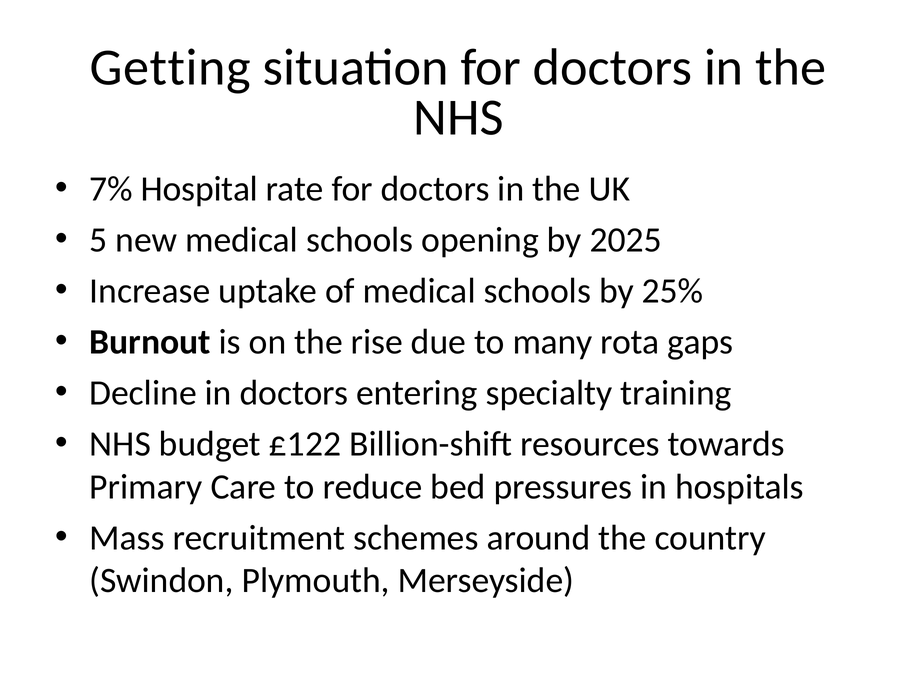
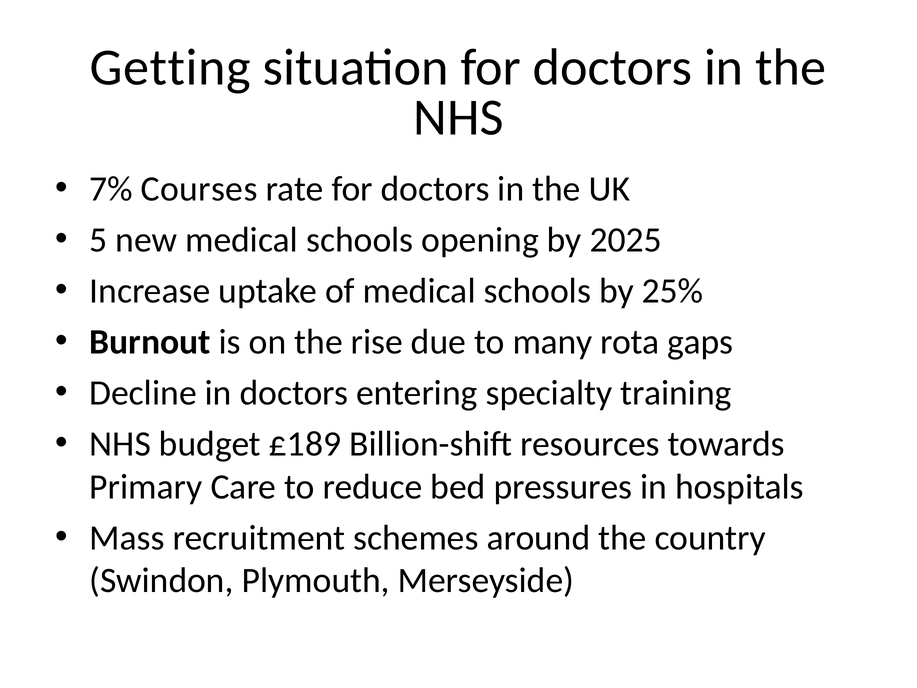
Hospital: Hospital -> Courses (199, 189)
£122: £122 -> £189 (305, 444)
